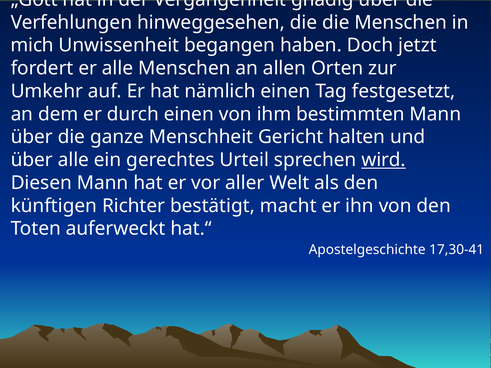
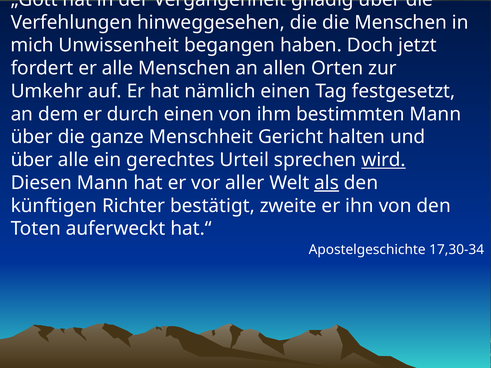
als underline: none -> present (327, 183)
macht: macht -> zweite (288, 206)
17,30-41: 17,30-41 -> 17,30-34 (457, 250)
